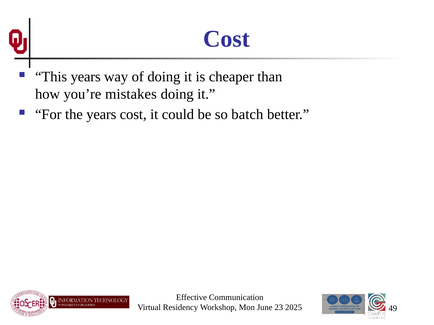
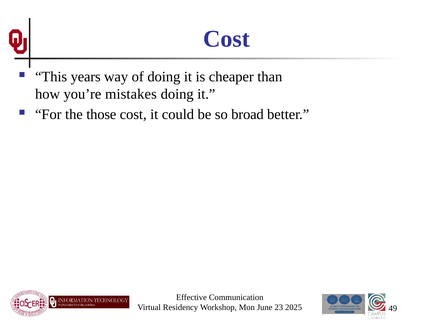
the years: years -> those (101, 115)
batch: batch -> broad (248, 115)
